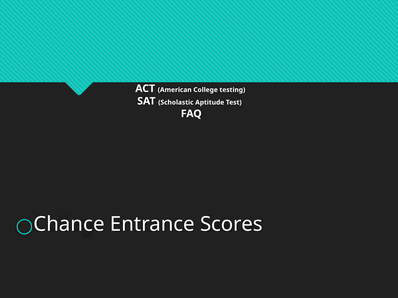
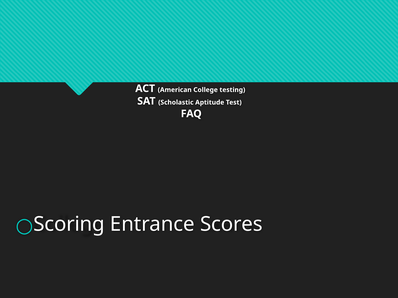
Chance: Chance -> Scoring (69, 225)
